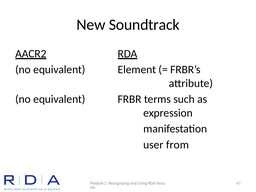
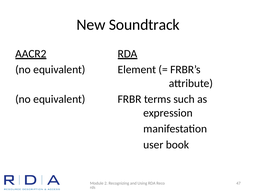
from: from -> book (178, 145)
